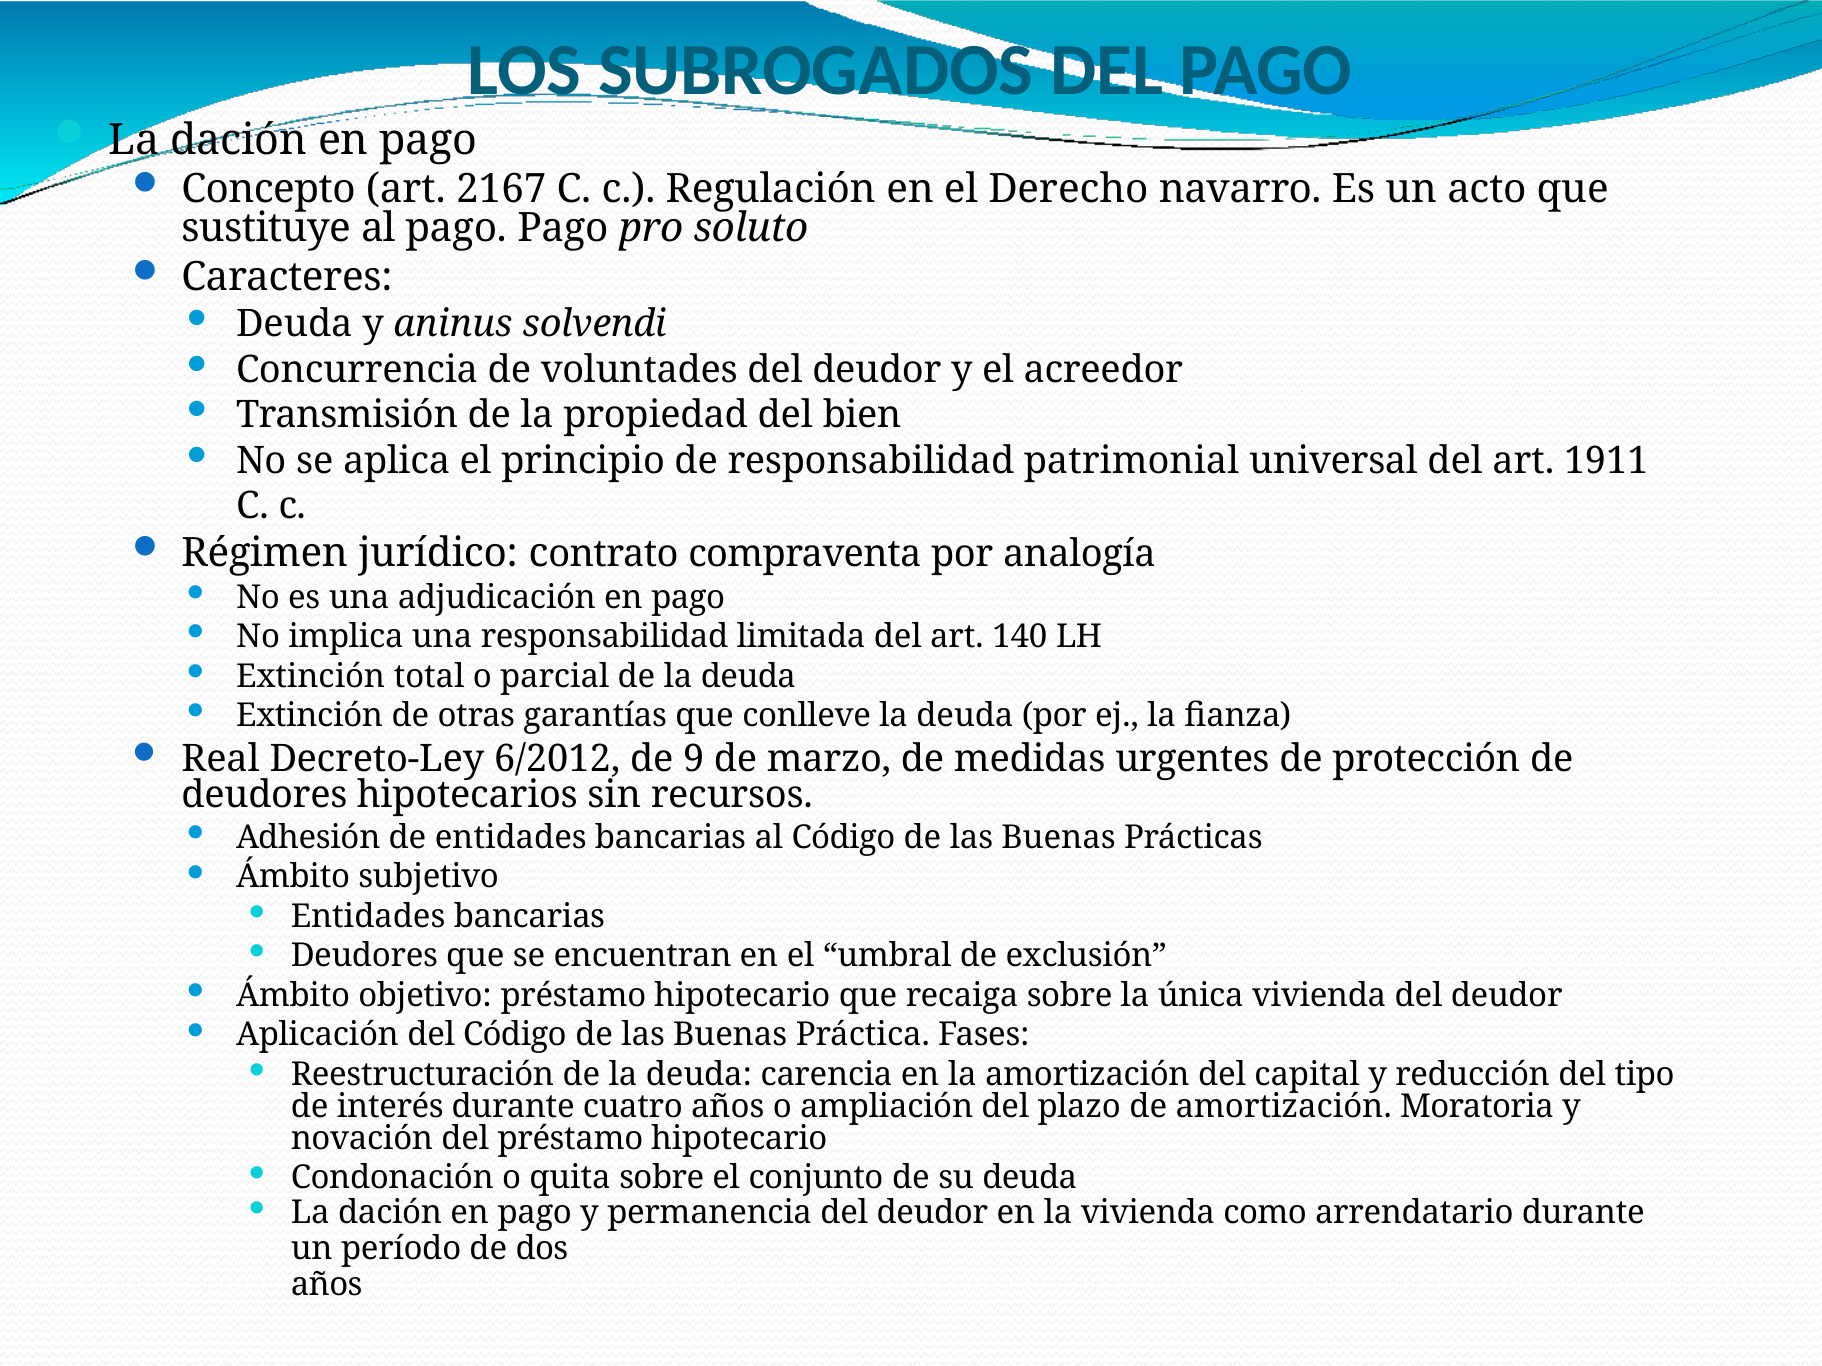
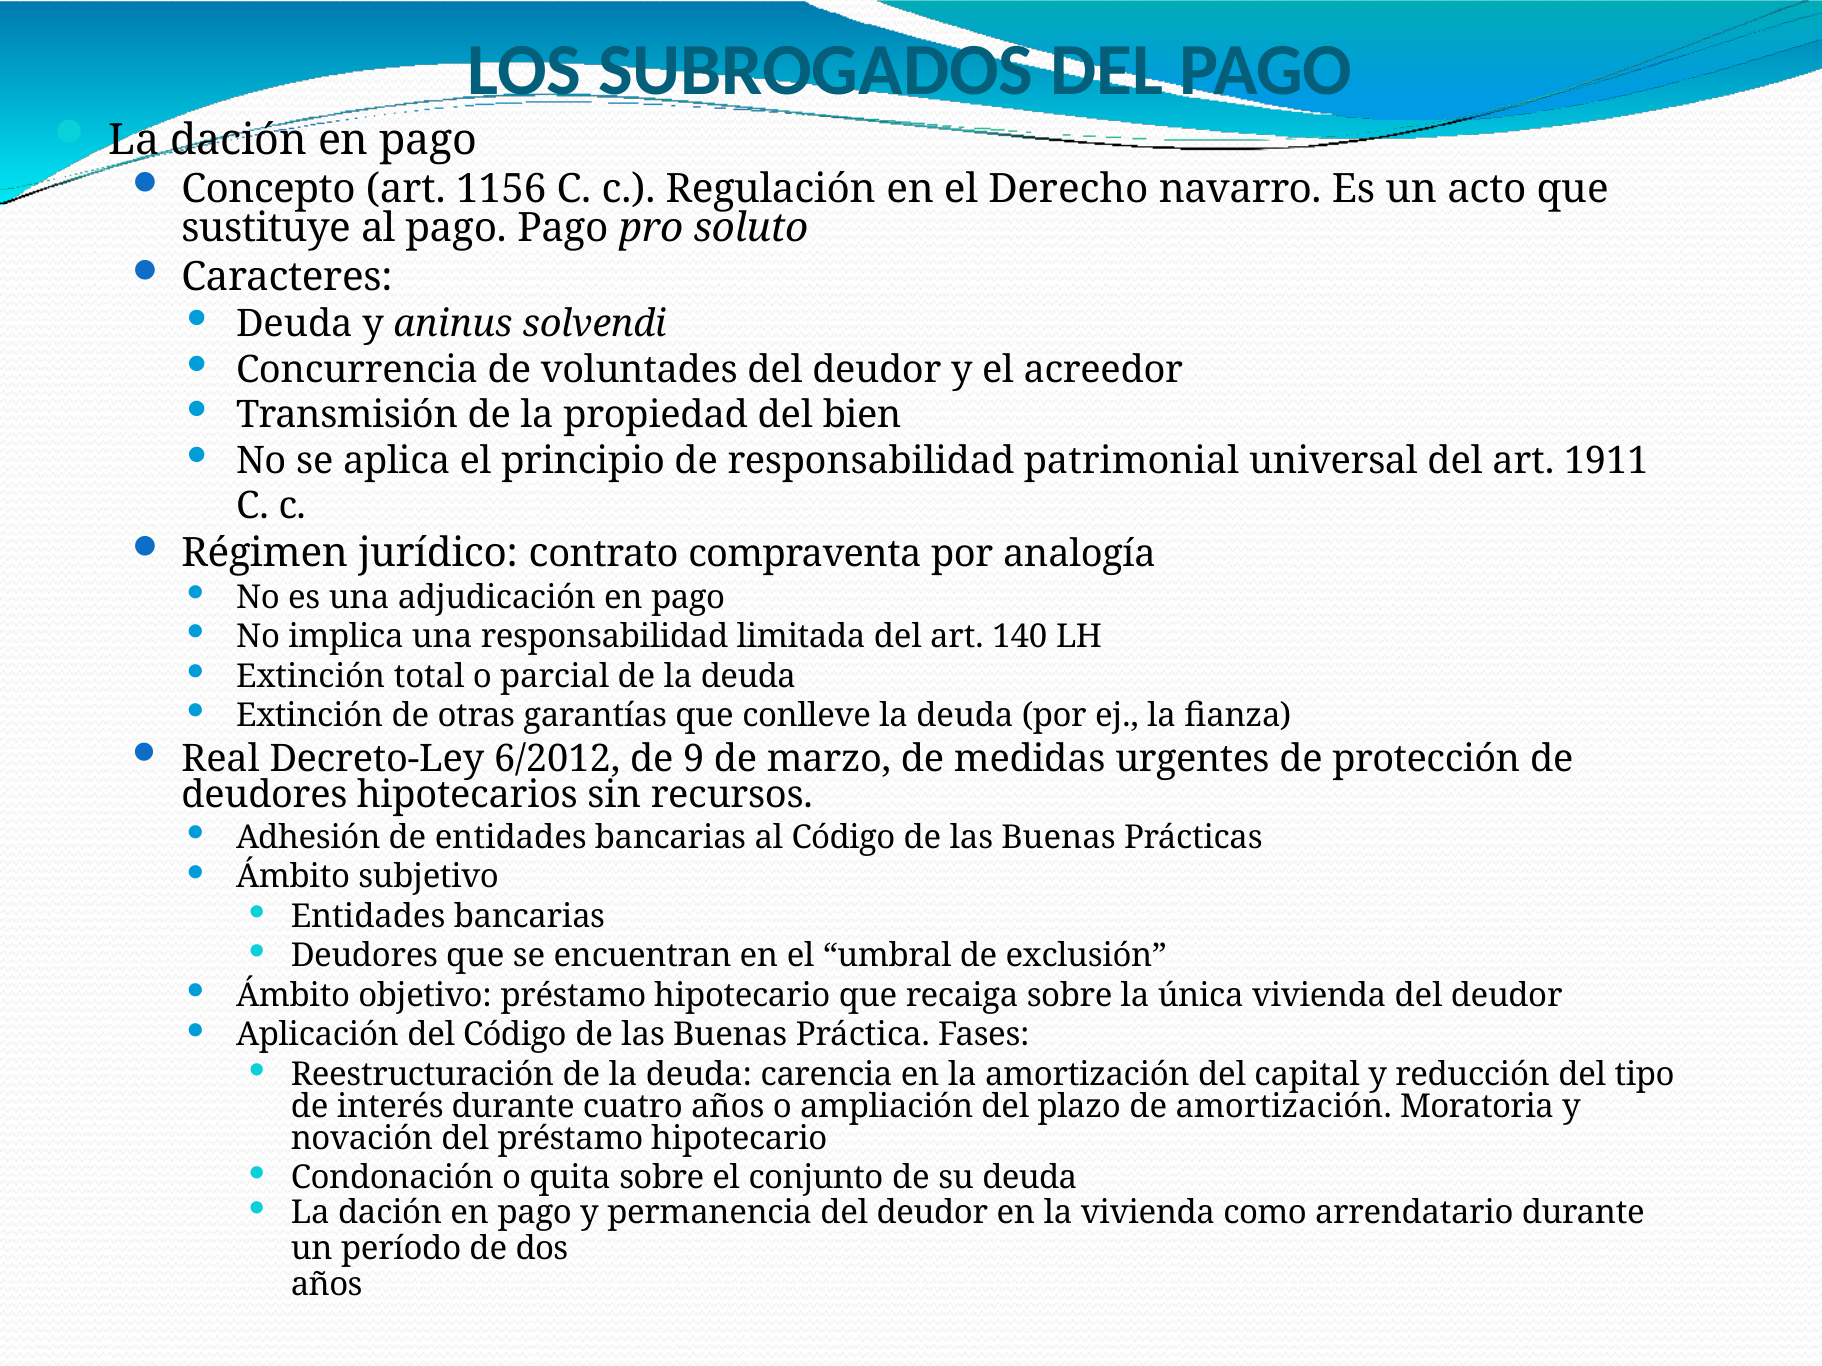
2167: 2167 -> 1156 (501, 190)
